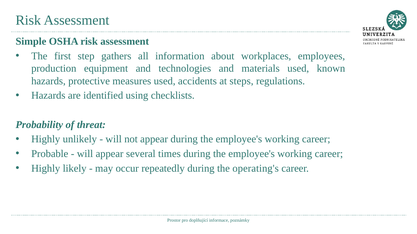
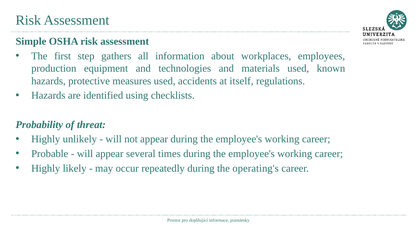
steps: steps -> itself (242, 81)
